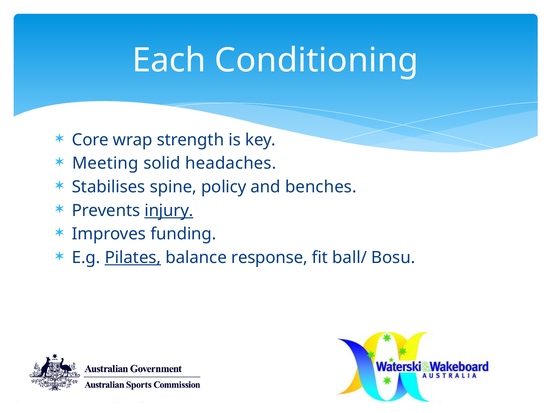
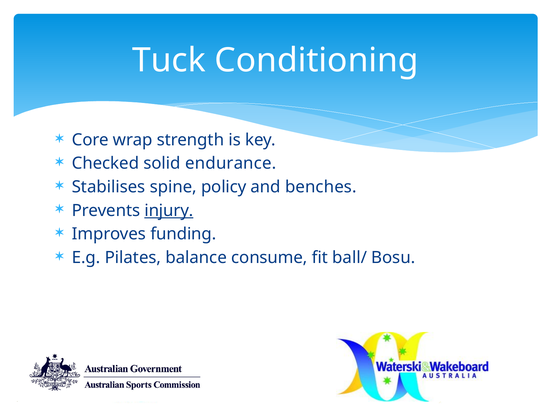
Each: Each -> Tuck (169, 60)
Meeting: Meeting -> Checked (105, 164)
headaches: headaches -> endurance (231, 164)
Pilates underline: present -> none (133, 258)
response: response -> consume (269, 258)
